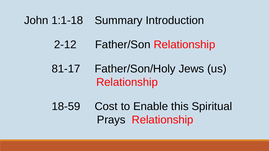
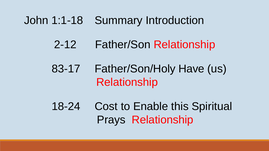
81-17: 81-17 -> 83-17 (66, 69)
Jews: Jews -> Have (191, 69)
18-59: 18-59 -> 18-24 (66, 107)
